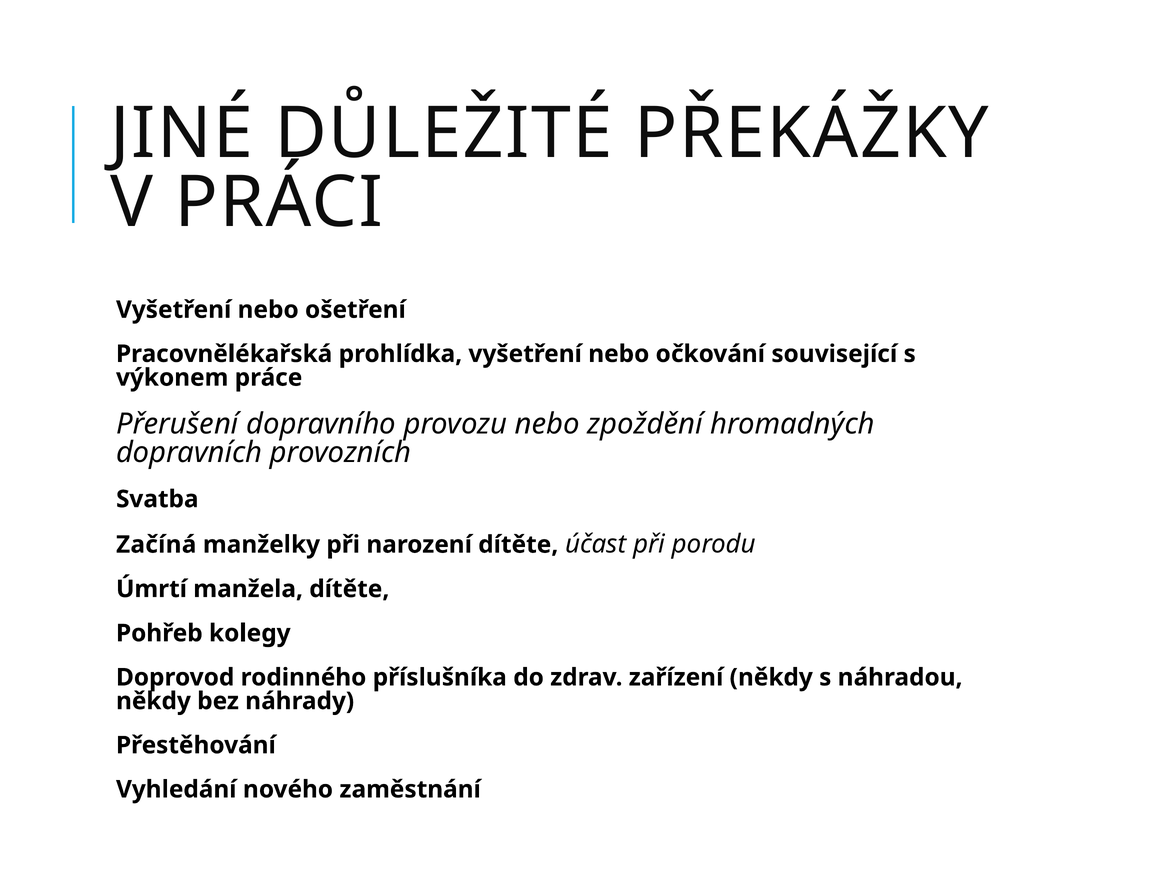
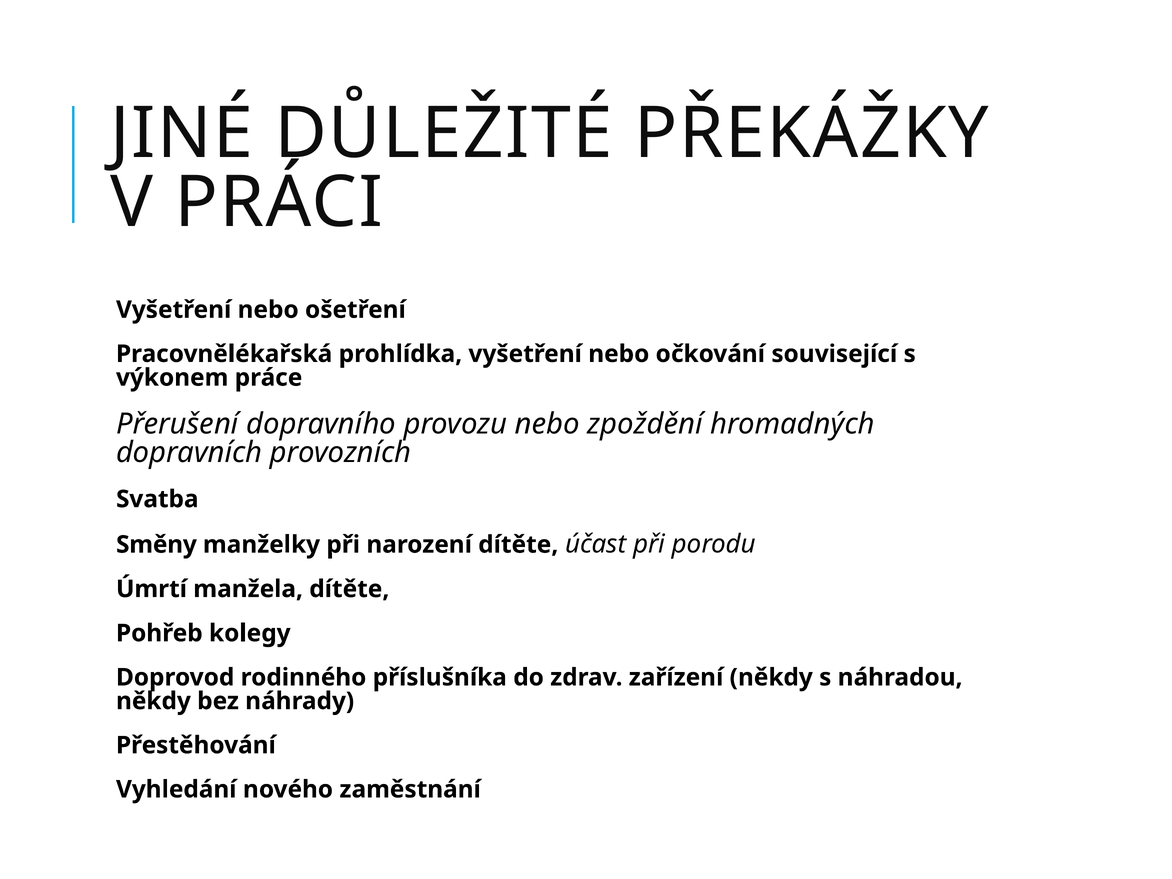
Začíná: Začíná -> Směny (156, 545)
